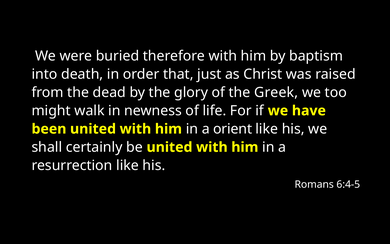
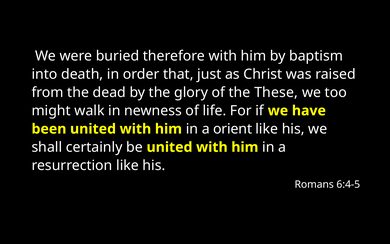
Greek: Greek -> These (276, 92)
